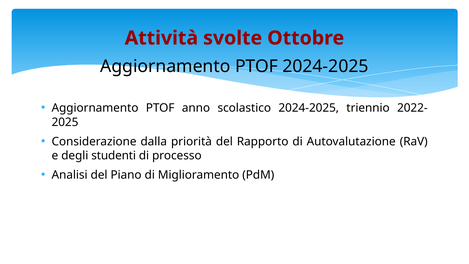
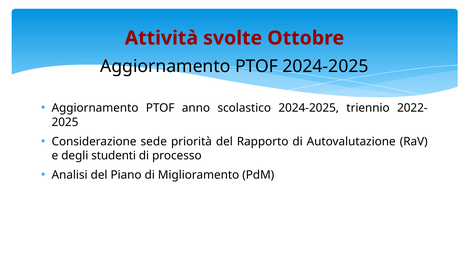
dalla: dalla -> sede (154, 141)
